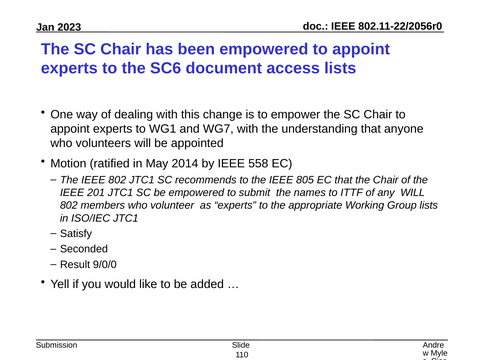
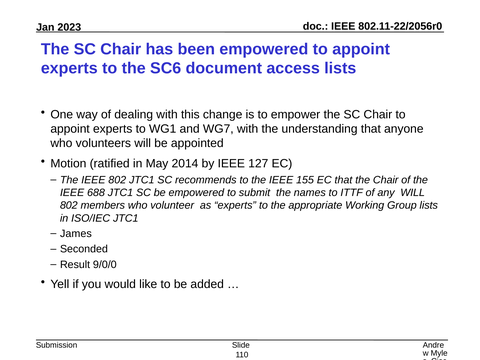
558: 558 -> 127 (258, 164)
805: 805 -> 155 (305, 180)
201: 201 -> 688 (96, 193)
Satisfy: Satisfy -> James (76, 234)
